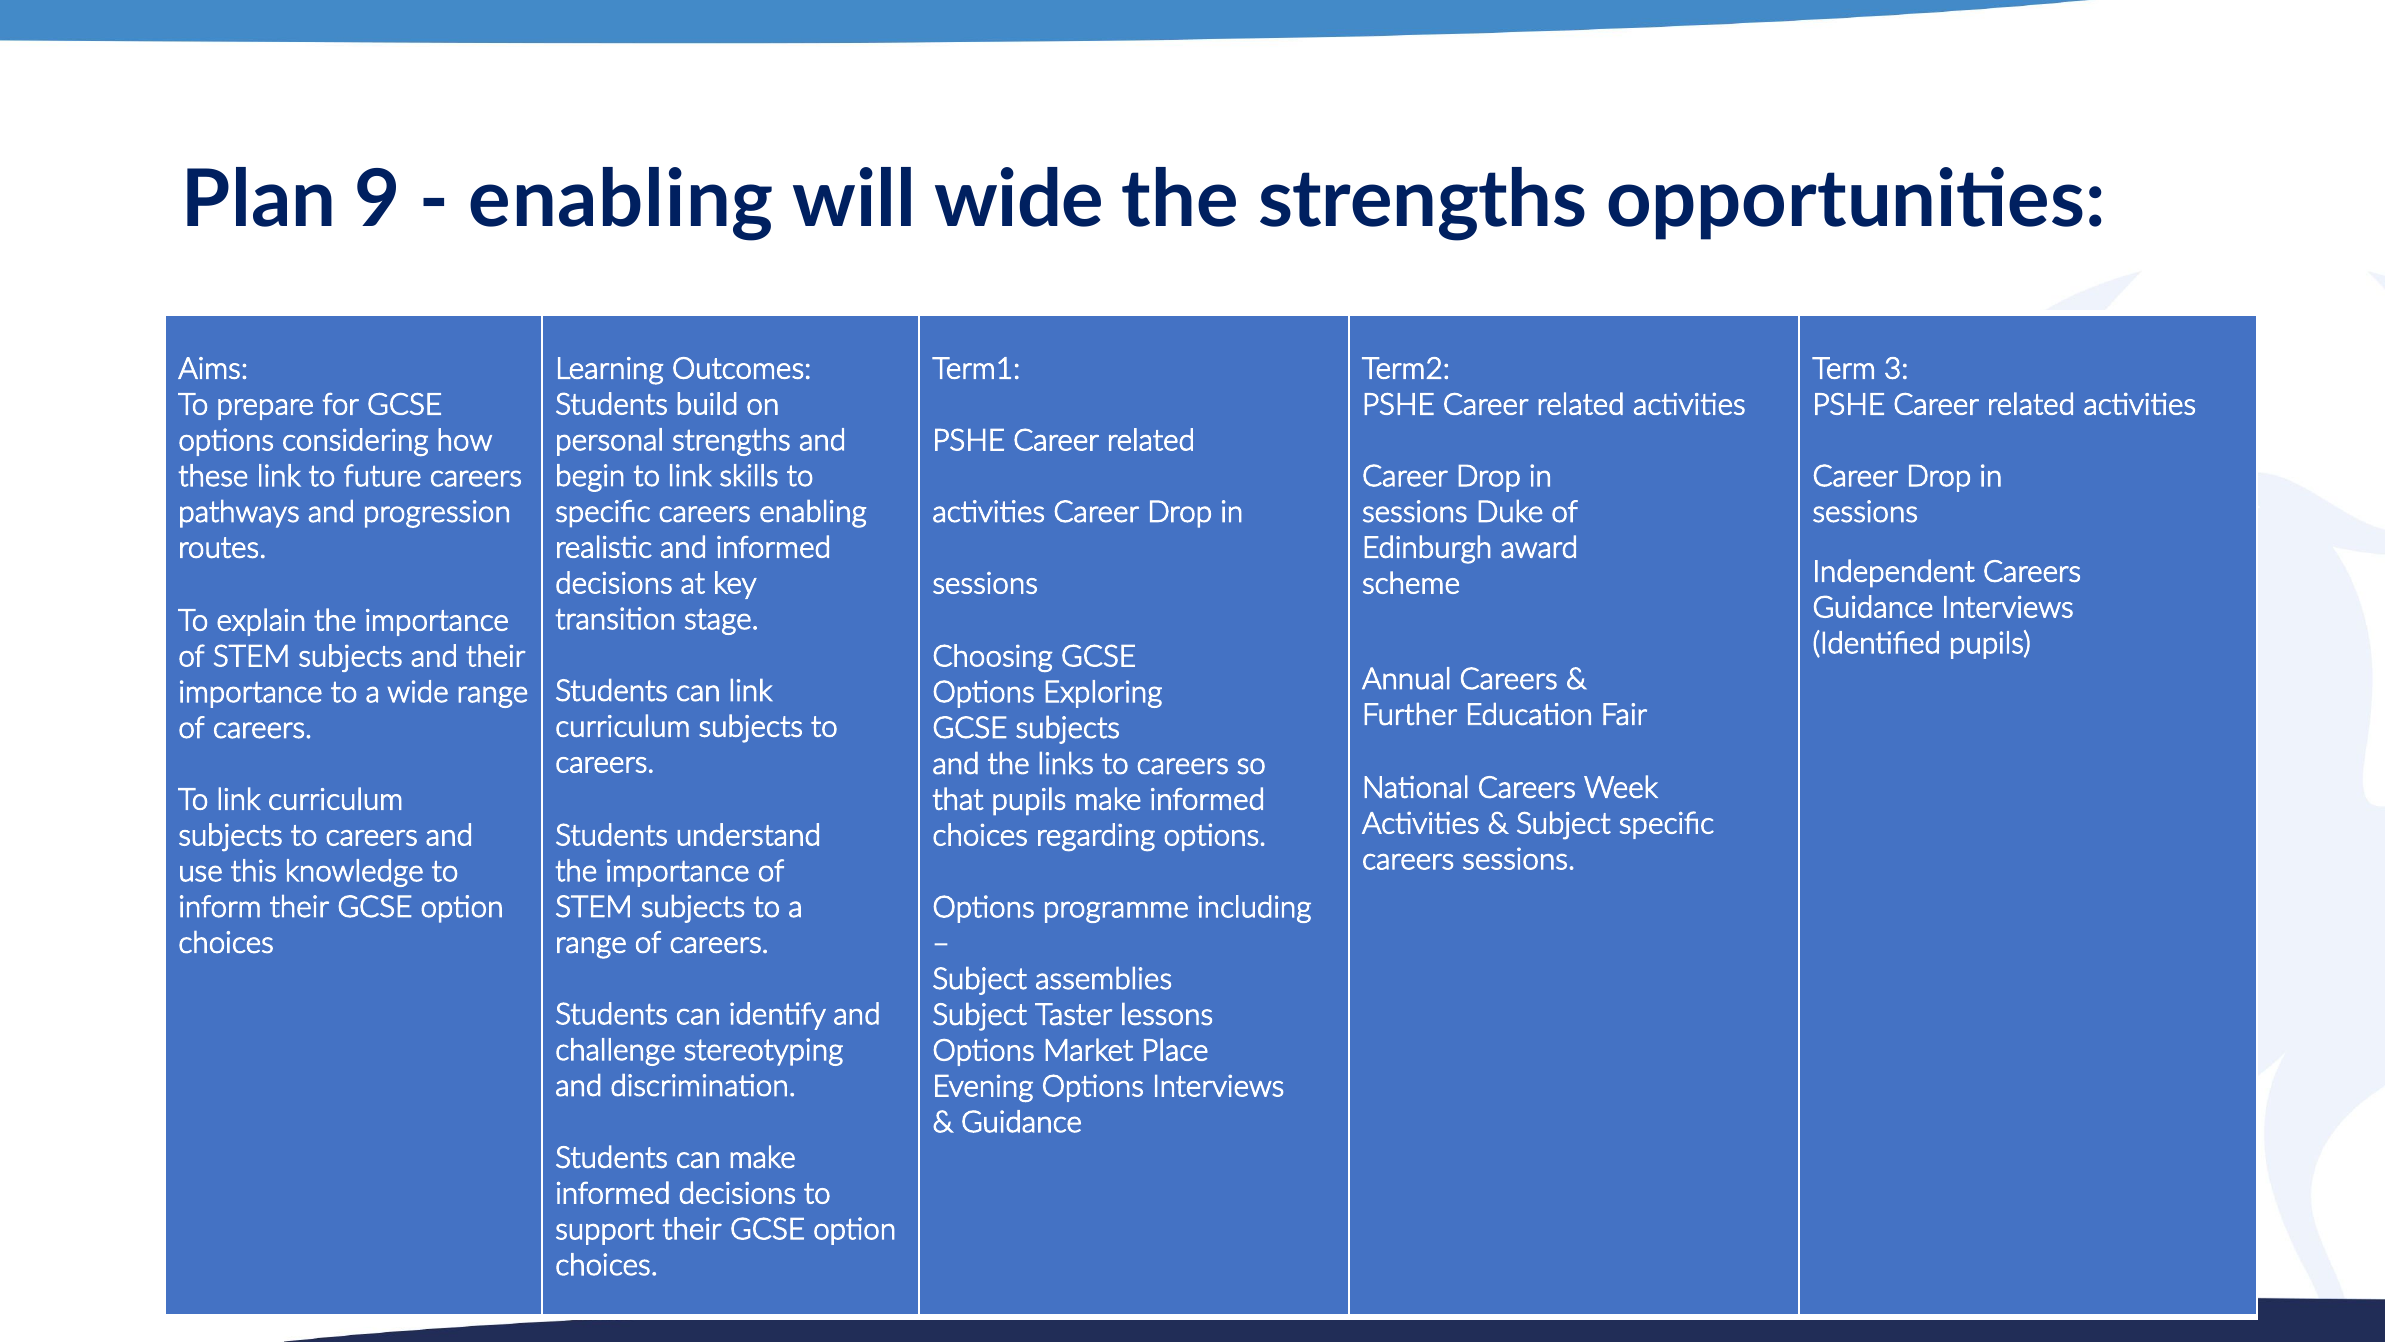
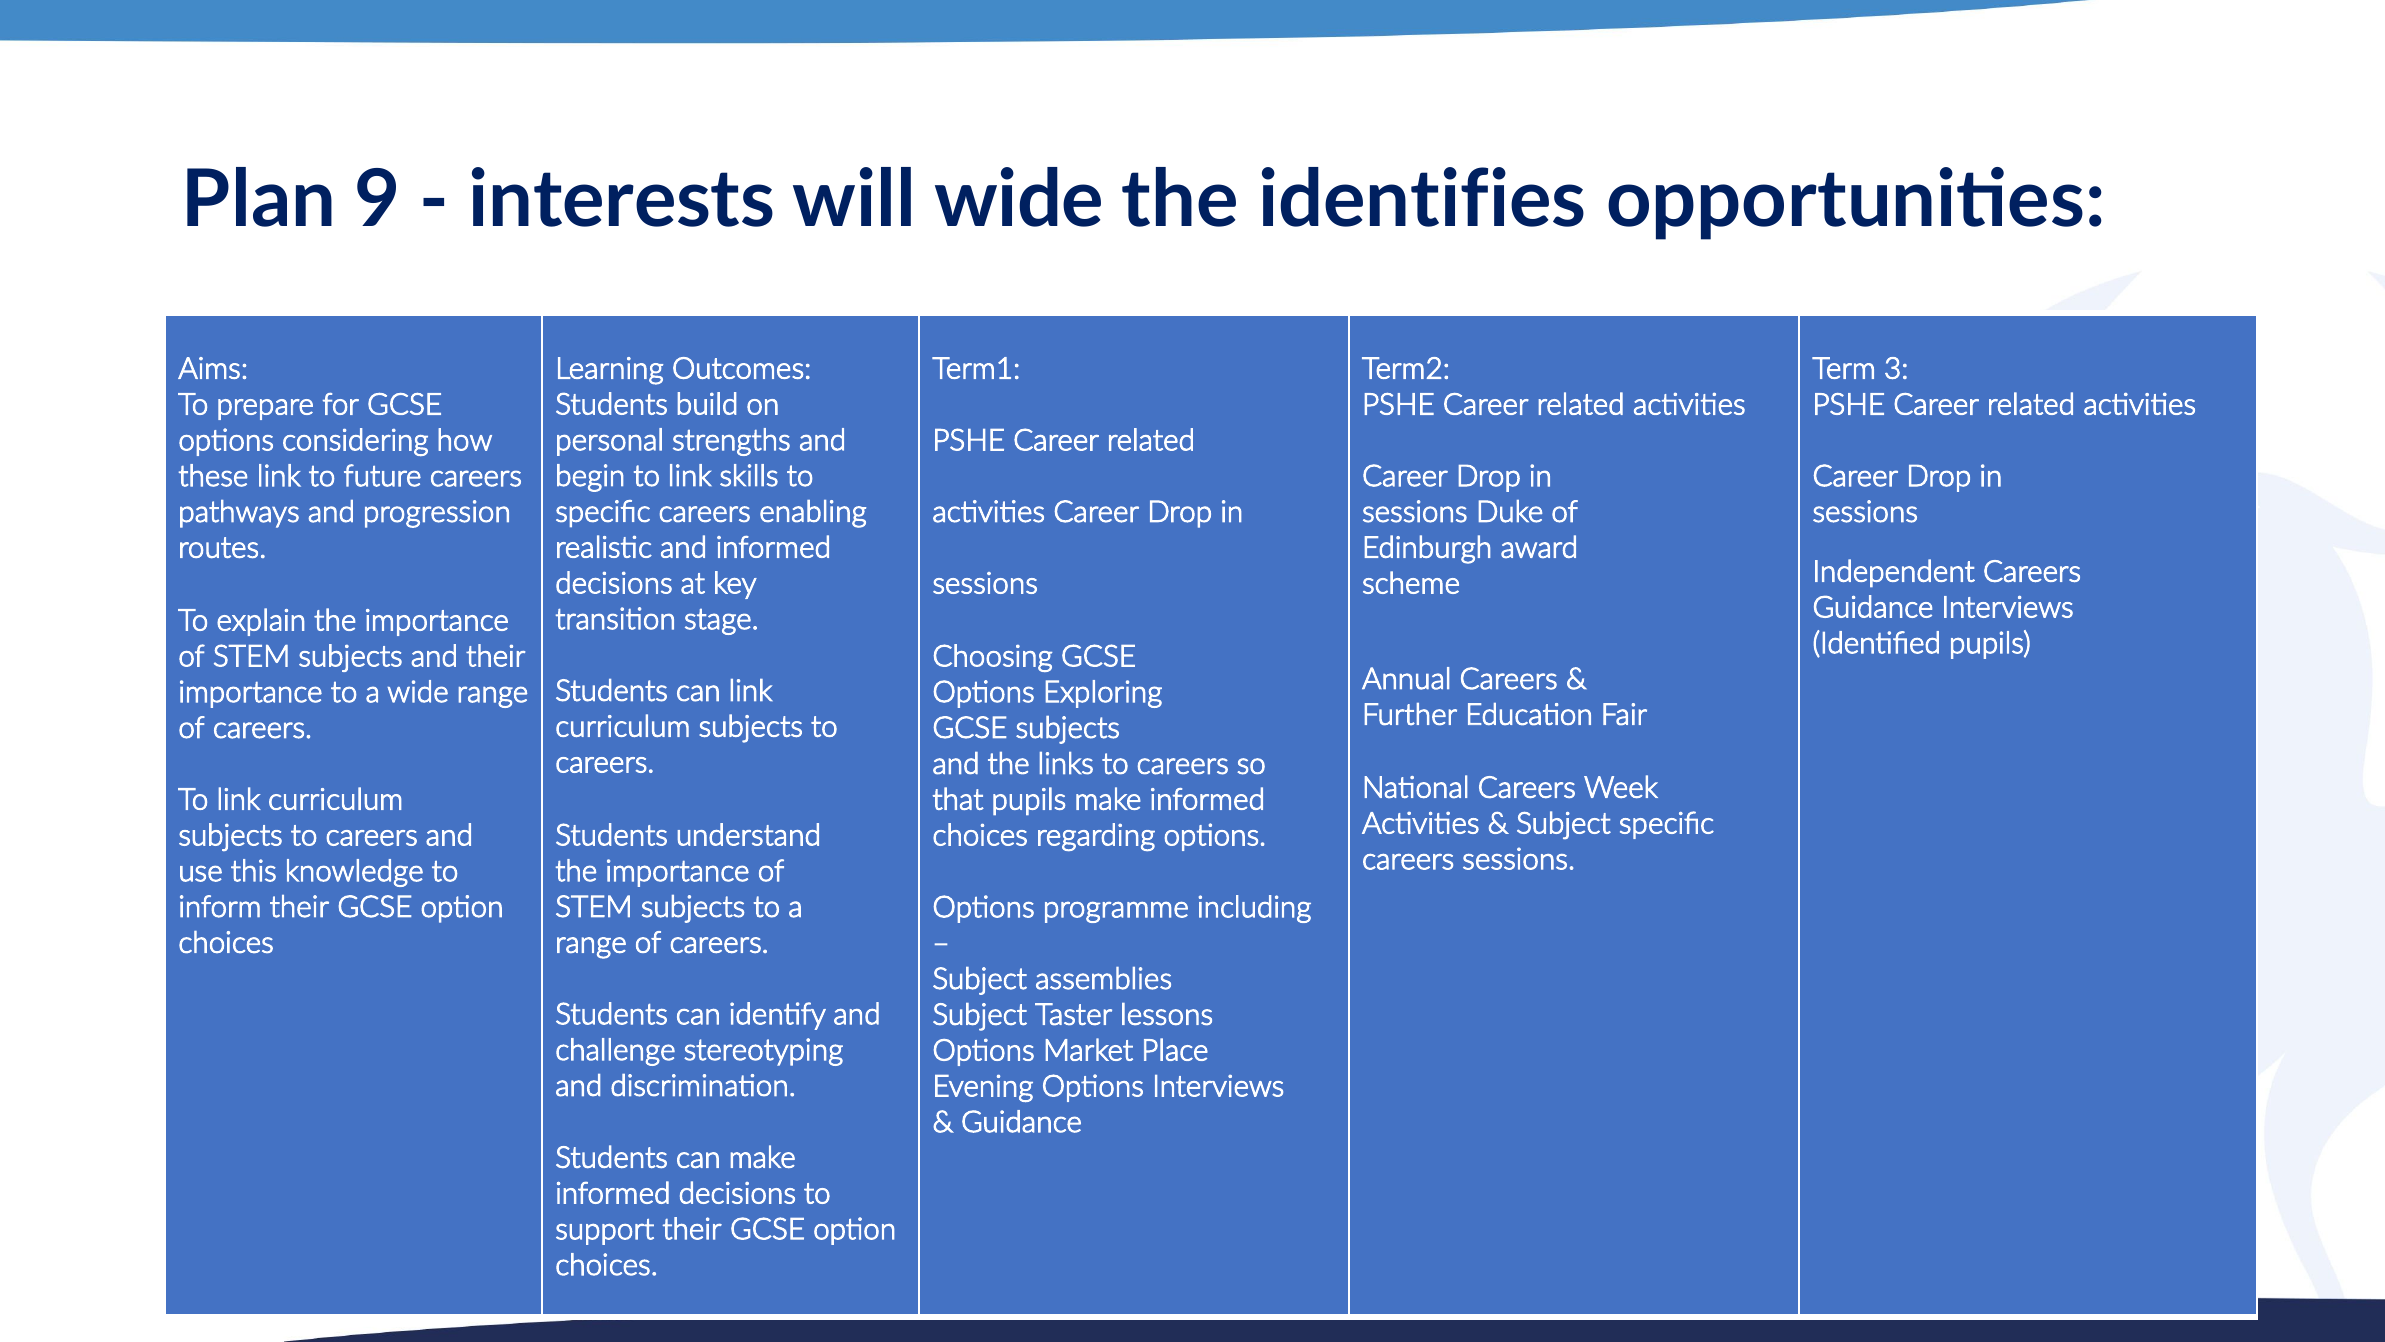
enabling: enabling -> interests (622, 201)
the strengths: strengths -> identifies (1422, 201)
